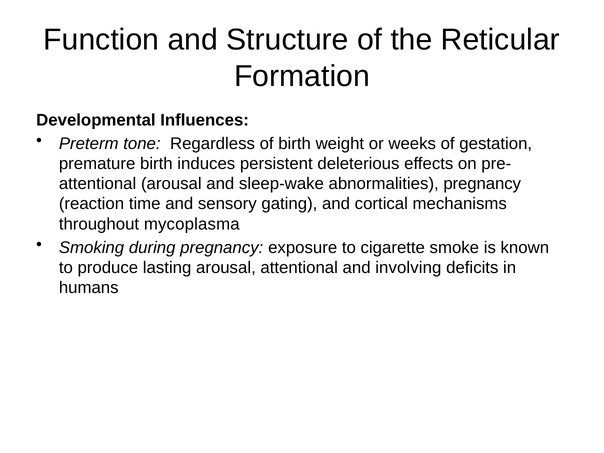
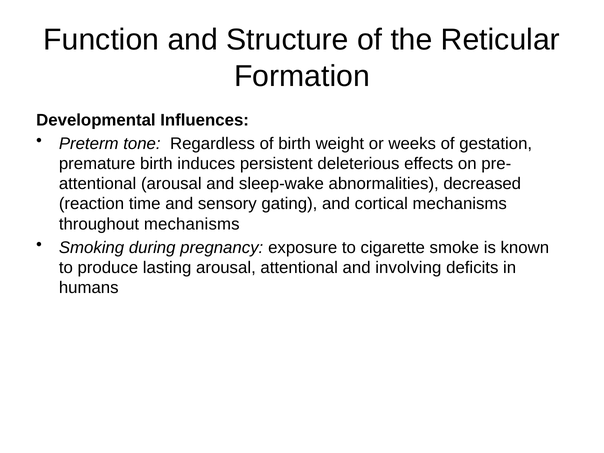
abnormalities pregnancy: pregnancy -> decreased (482, 184)
throughout mycoplasma: mycoplasma -> mechanisms (192, 224)
